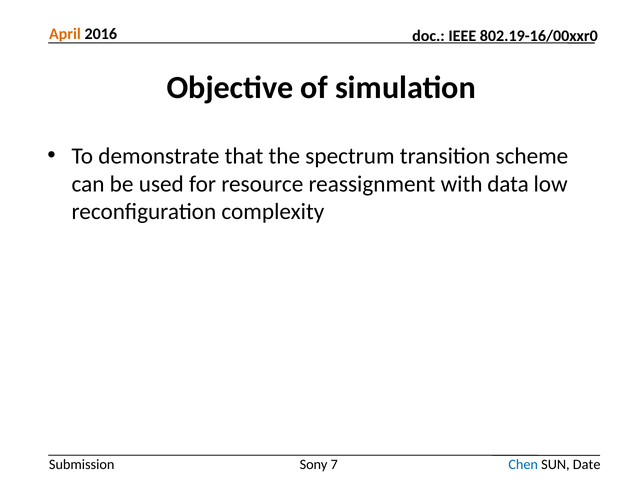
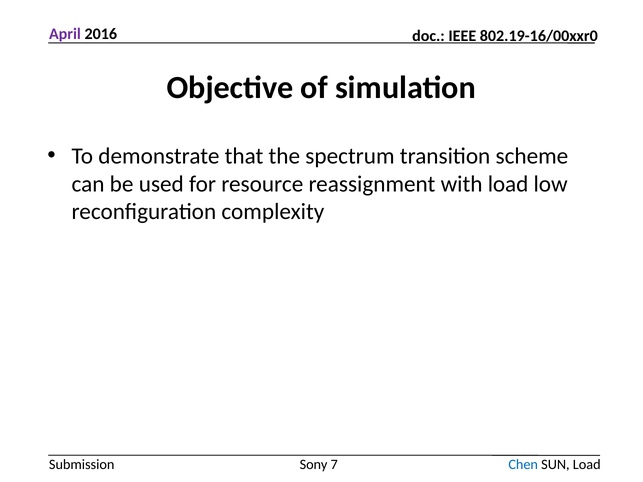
April colour: orange -> purple (65, 34)
with data: data -> load (508, 184)
SUN Date: Date -> Load (587, 465)
